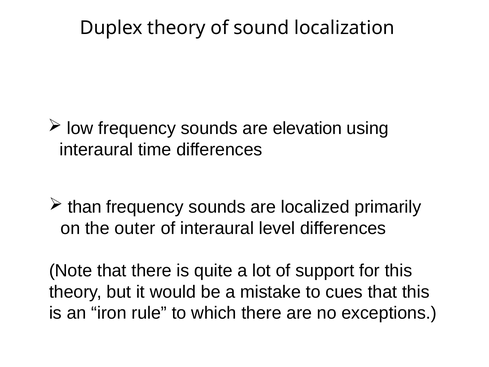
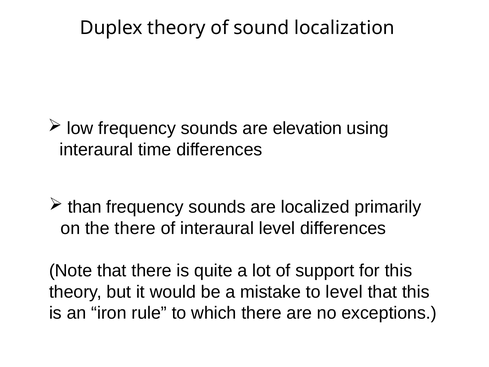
the outer: outer -> there (135, 228)
to cues: cues -> level (344, 292)
